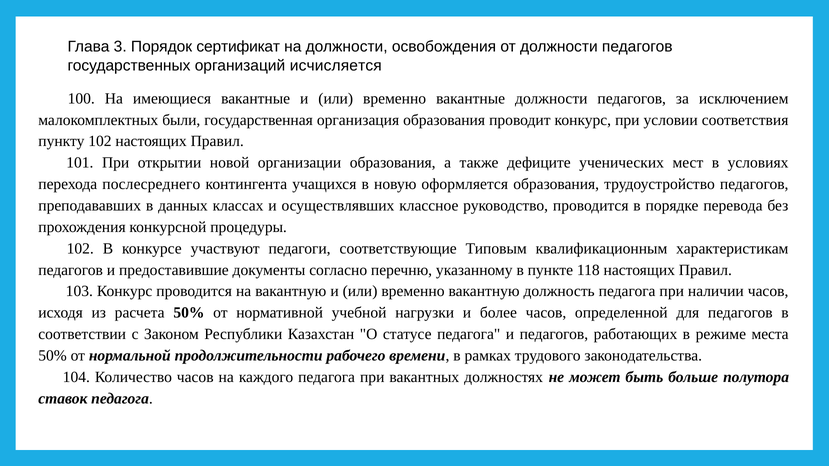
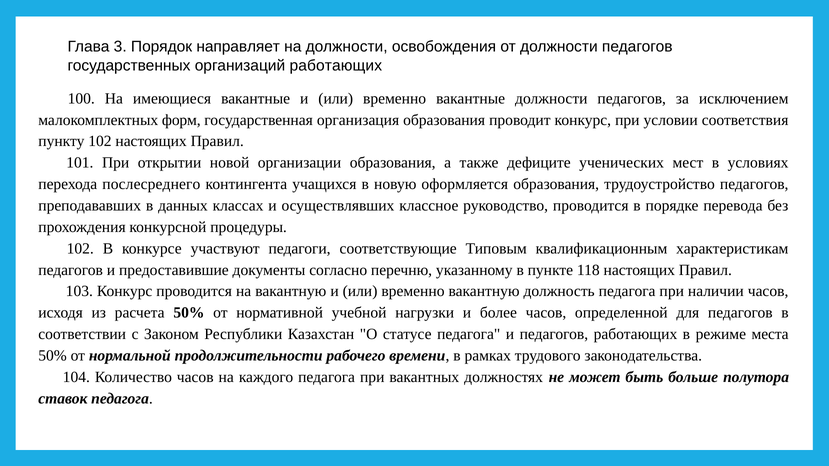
сертификат: сертификат -> направляет (238, 47)
организаций исчисляется: исчисляется -> работающих (336, 65)
были: были -> форм (181, 120)
